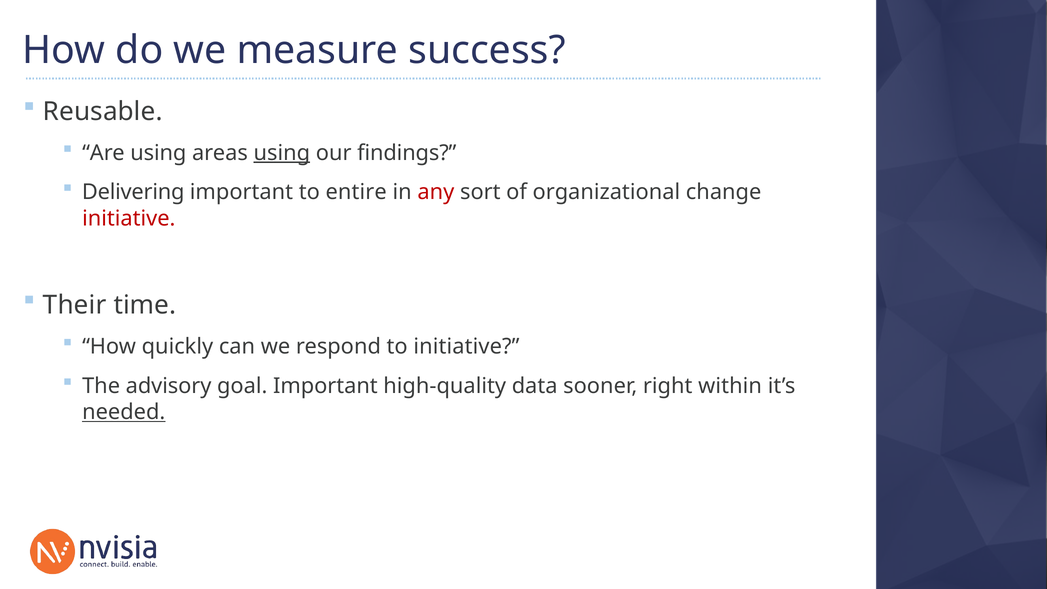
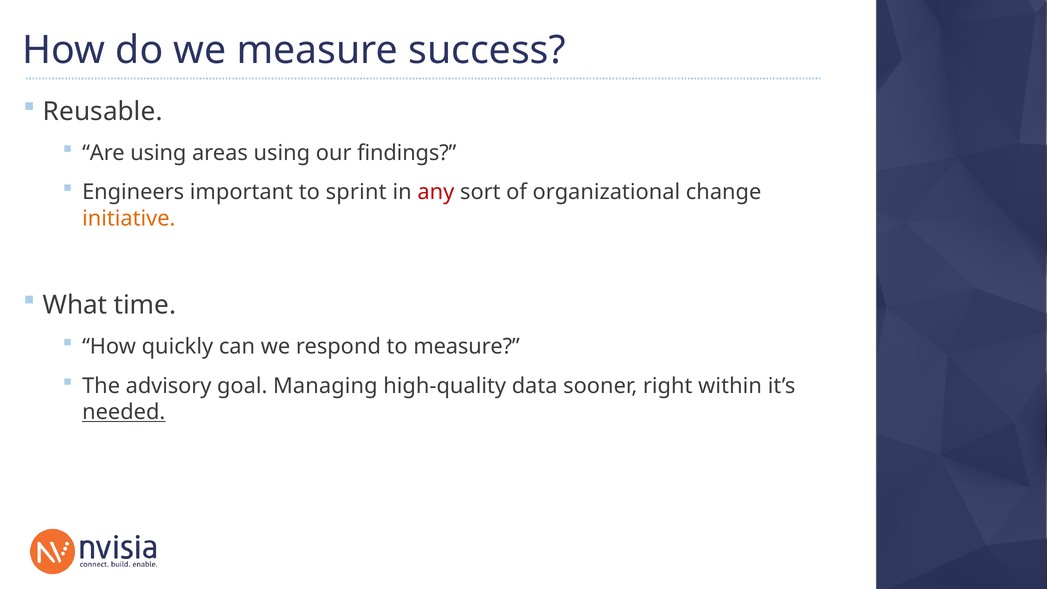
using underline: present -> none (282, 153)
Delivering: Delivering -> Engineers (133, 192)
entire: entire -> sprint (356, 192)
initiative colour: red -> orange (129, 218)
Their: Their -> What (75, 305)
to initiative: initiative -> measure (467, 347)
goal Important: Important -> Managing (325, 386)
